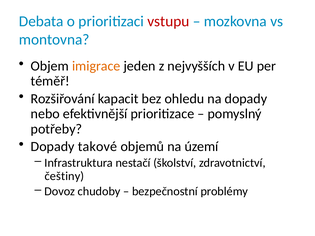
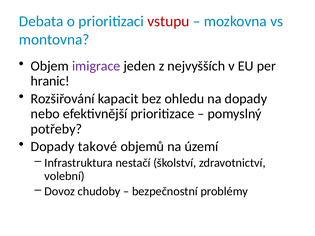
imigrace colour: orange -> purple (96, 66)
téměř: téměř -> hranic (50, 81)
češtiny: češtiny -> volební (64, 176)
